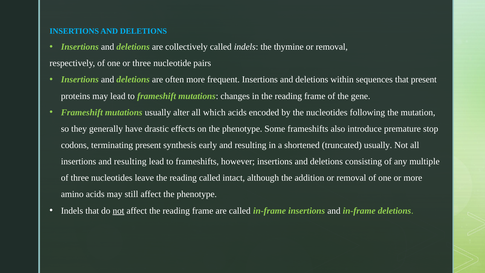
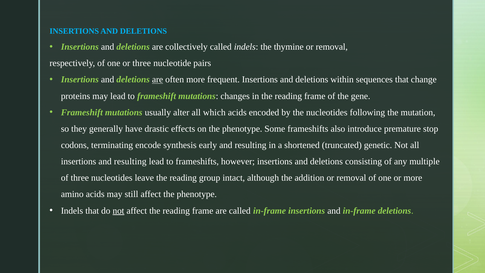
are underline: none -> present (158, 80)
that present: present -> change (424, 80)
terminating present: present -> encode (148, 145)
truncated usually: usually -> genetic (378, 145)
reading called: called -> group (210, 178)
